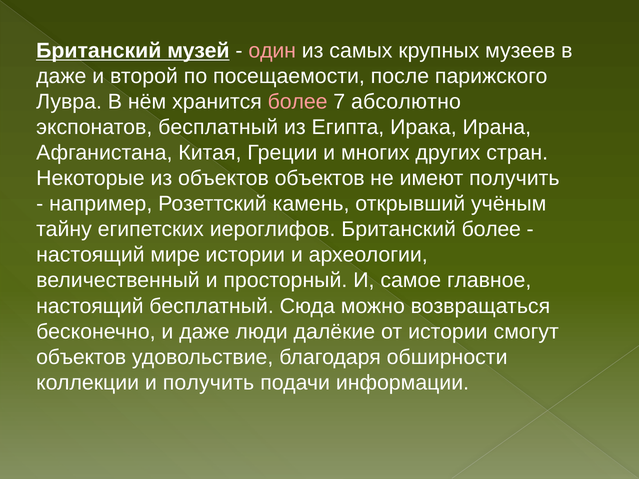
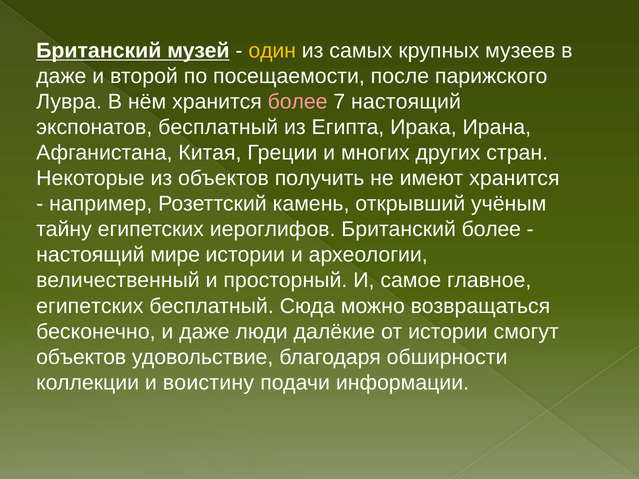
один colour: pink -> yellow (272, 51)
7 абсолютно: абсолютно -> настоящий (406, 102)
объектов объектов: объектов -> получить (320, 178)
имеют получить: получить -> хранится (514, 178)
настоящий: настоящий -> египетских (90, 306)
и получить: получить -> воистину (208, 383)
